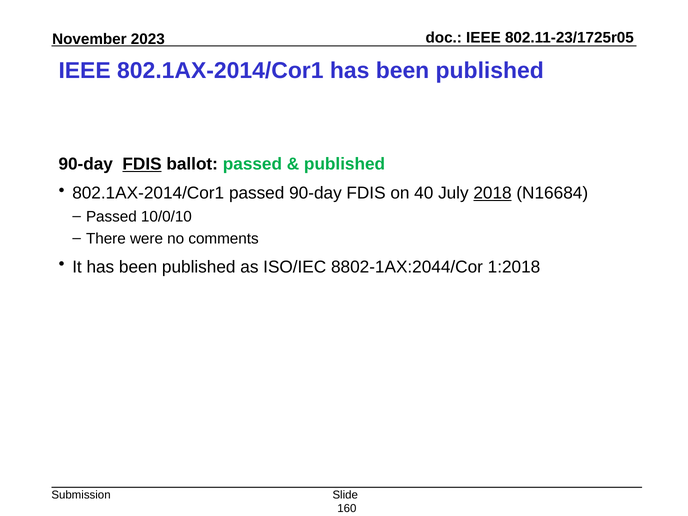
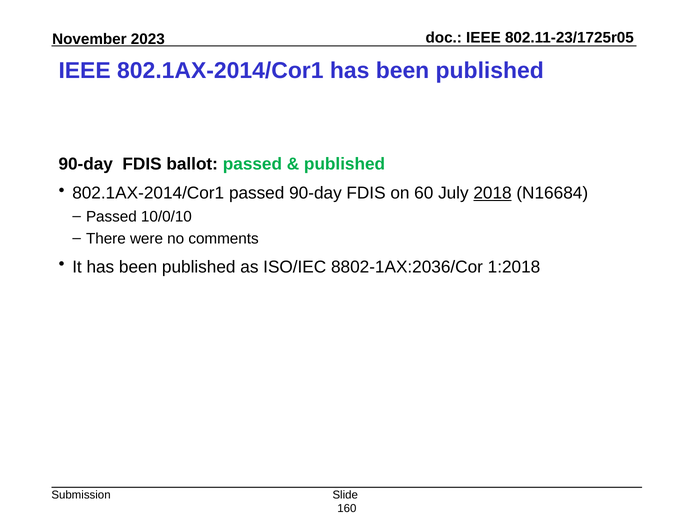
FDIS underline: present -> none (142, 164)
40: 40 -> 60 (424, 193)
8802-1AX:2044/Cor: 8802-1AX:2044/Cor -> 8802-1AX:2036/Cor (407, 267)
